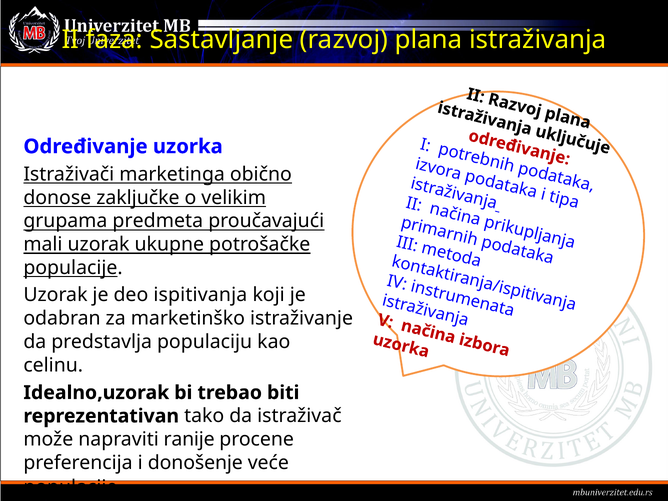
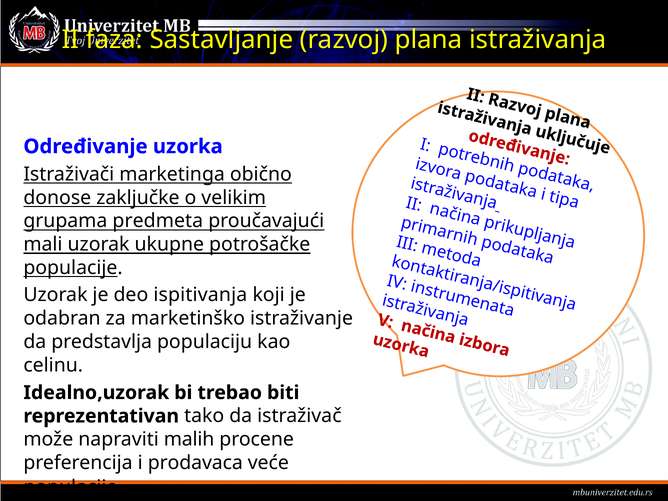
ranije: ranije -> malih (189, 439)
donošenje: donošenje -> prodavaca (195, 463)
